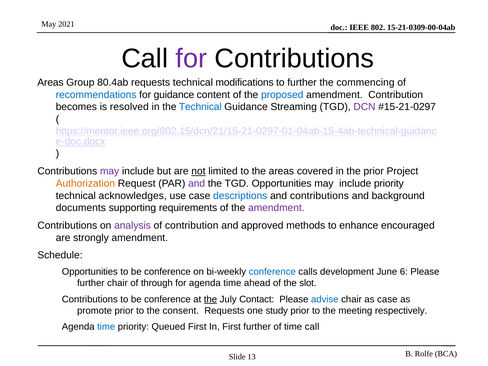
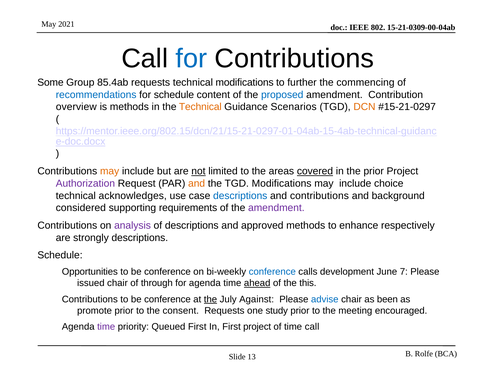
for colour: purple -> blue (191, 59)
Areas: Areas -> Some (50, 82)
80.4ab: 80.4ab -> 85.4ab (113, 82)
for guidance: guidance -> schedule (174, 95)
becomes: becomes -> overview (76, 107)
is resolved: resolved -> methods (129, 107)
Technical colour: blue -> orange (200, 107)
Streaming: Streaming -> Scenarios (294, 107)
DCN colour: purple -> orange (364, 107)
may colour: purple -> orange (110, 171)
covered underline: none -> present (315, 171)
Authorization colour: orange -> purple (85, 183)
and colour: purple -> orange (197, 183)
TGD Opportunities: Opportunities -> Modifications (282, 183)
include priority: priority -> choice (389, 183)
documents: documents -> considered (81, 208)
of contribution: contribution -> descriptions (192, 225)
encouraged: encouraged -> respectively (408, 225)
strongly amendment: amendment -> descriptions (140, 238)
6: 6 -> 7 (404, 272)
further: further -> issued (91, 283)
ahead underline: none -> present (257, 283)
slot: slot -> this (308, 283)
Contact: Contact -> Against (257, 299)
as case: case -> been (387, 299)
respectively: respectively -> encouraged (401, 311)
time colour: blue -> purple (106, 327)
First further: further -> project (257, 327)
